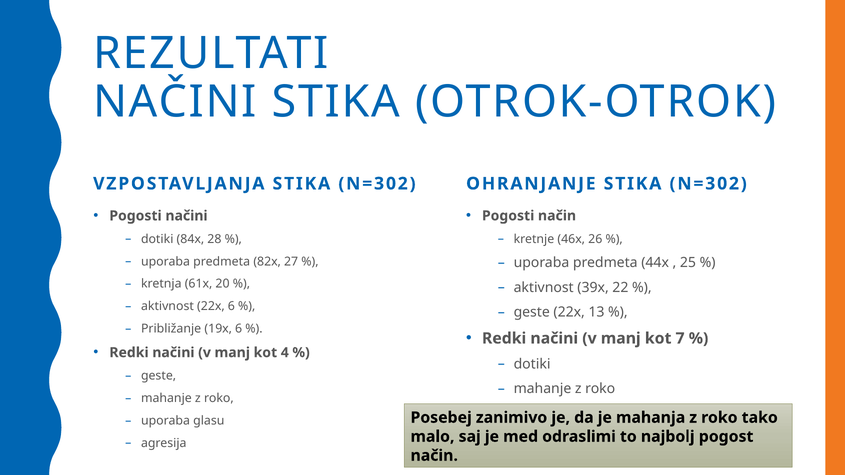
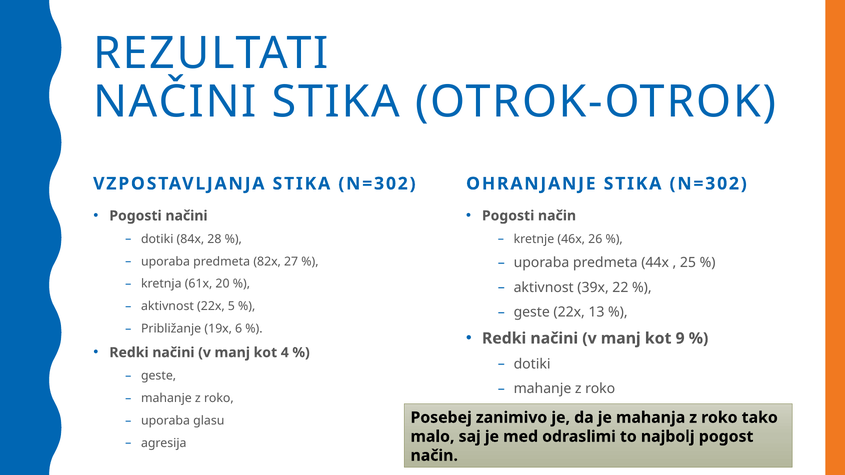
22x 6: 6 -> 5 (231, 307)
7: 7 -> 9 (680, 339)
